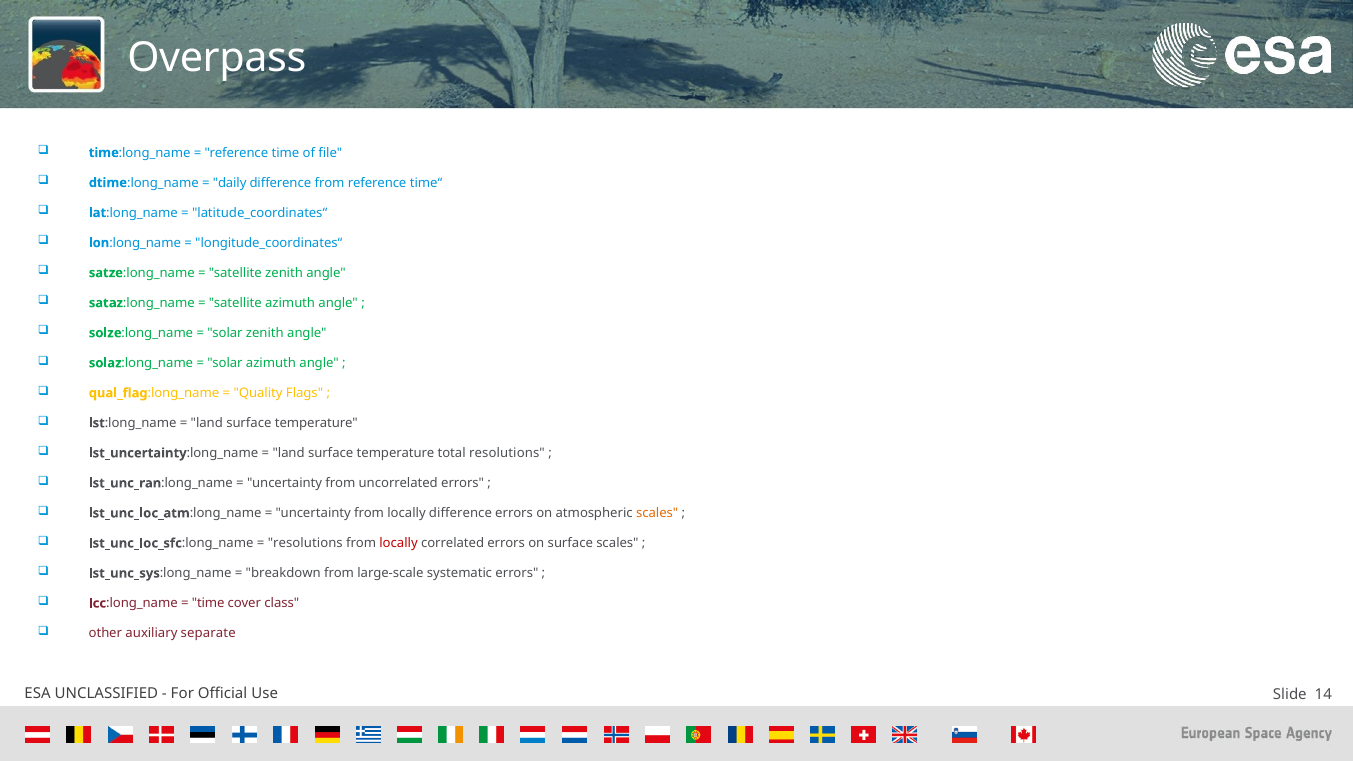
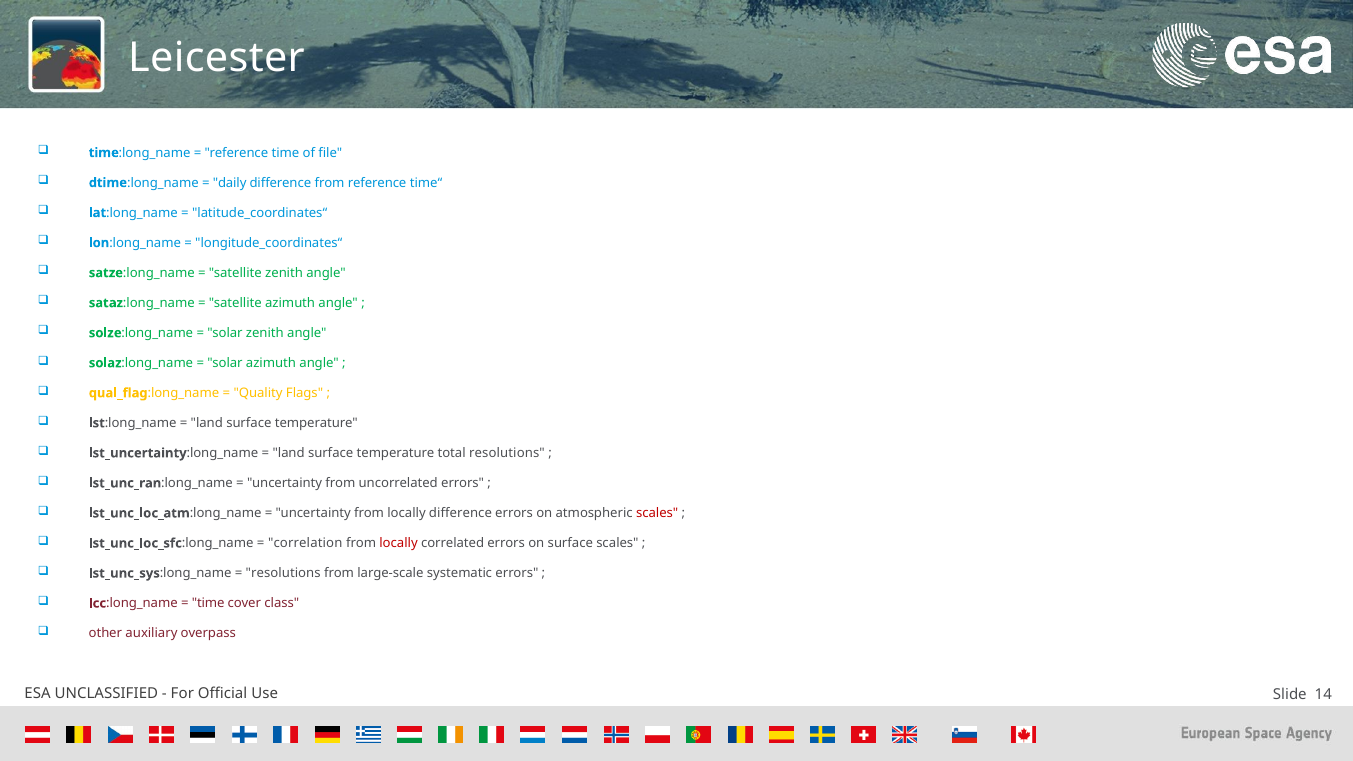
Overpass: Overpass -> Leicester (216, 58)
scales colour: orange -> red (657, 513)
resolutions: resolutions -> correlation (305, 543)
breakdown: breakdown -> resolutions (283, 573)
separate: separate -> overpass (208, 633)
